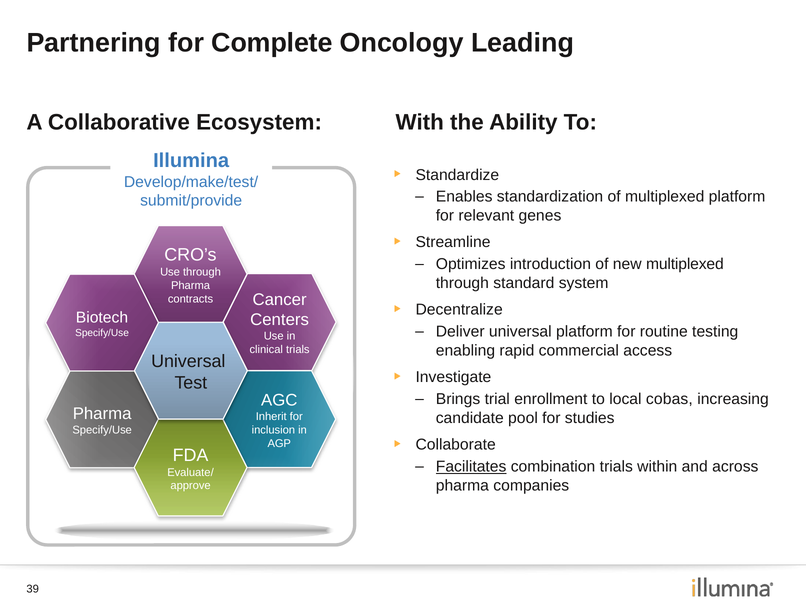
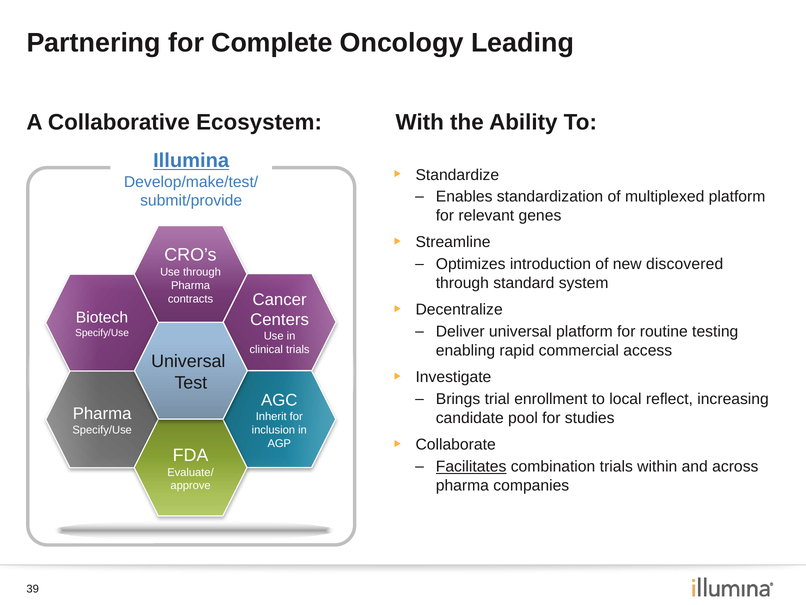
Illumina underline: none -> present (191, 161)
new multiplexed: multiplexed -> discovered (685, 264)
cobas: cobas -> reflect (669, 399)
